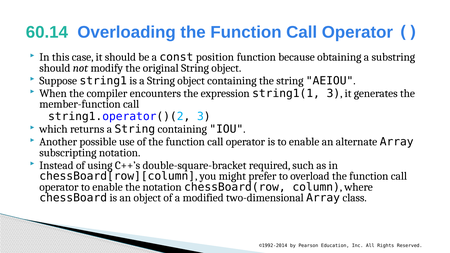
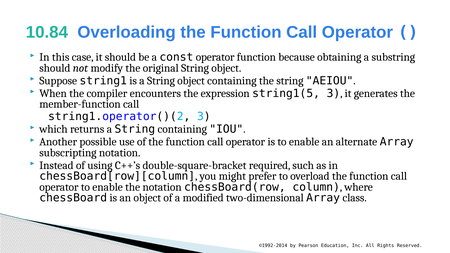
60.14: 60.14 -> 10.84 (47, 32)
const position: position -> operator (215, 57)
string1(1: string1(1 -> string1(5 (286, 93)
